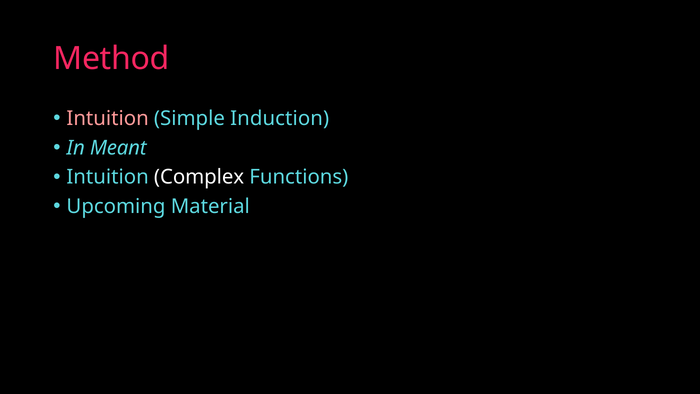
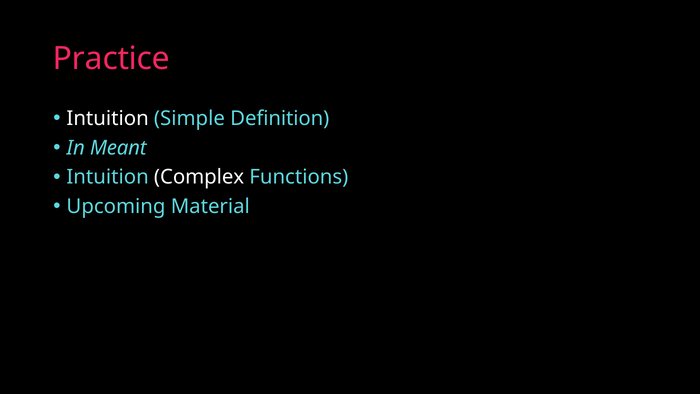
Method: Method -> Practice (111, 59)
Intuition colour: pink -> white (108, 118)
Induction: Induction -> Definition (280, 118)
